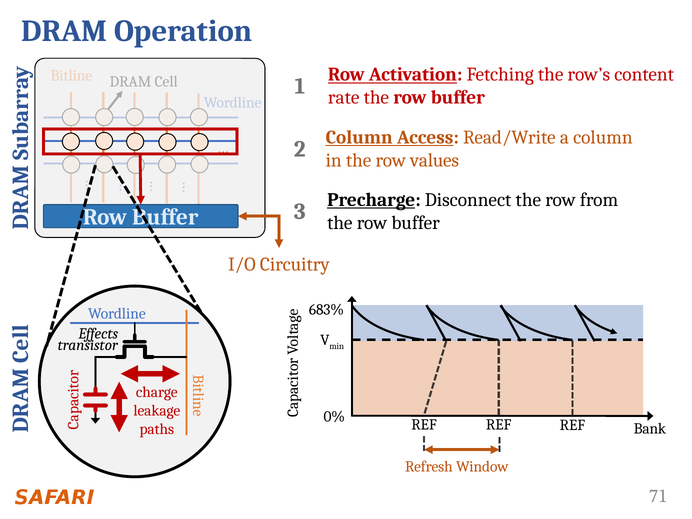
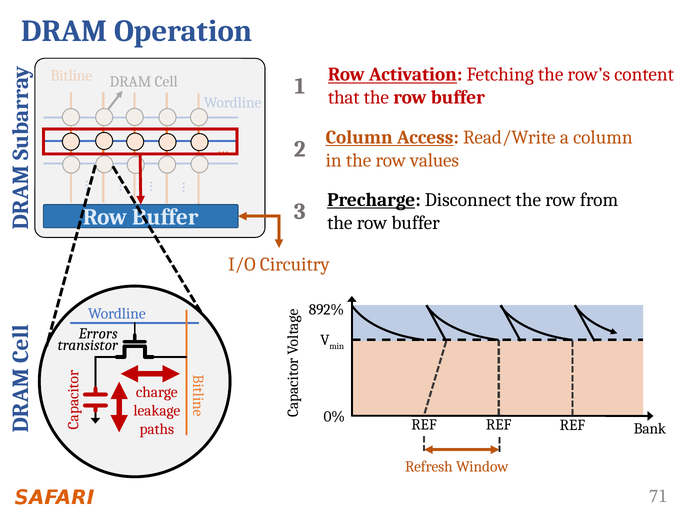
rate: rate -> that (344, 98)
683%: 683% -> 892% (326, 310)
Effects: Effects -> Errors (98, 334)
